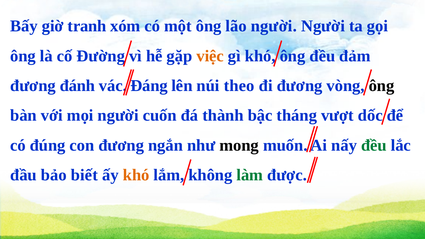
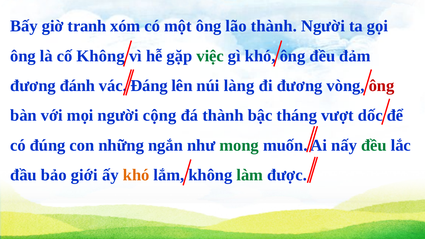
lão người: người -> thành (274, 26)
cố Đường: Đường -> Không (101, 56)
việc colour: orange -> green (210, 56)
theo: theo -> làng (239, 86)
ông colour: black -> red (382, 86)
cuốn: cuốn -> cộng (160, 116)
con đương: đương -> những (121, 145)
mong colour: black -> green (239, 145)
biết: biết -> giới (84, 175)
